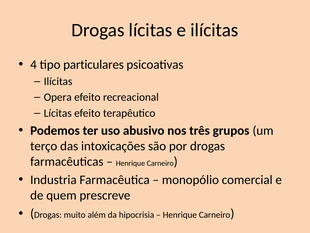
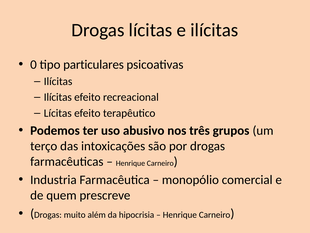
4: 4 -> 0 (33, 64)
Opera: Opera -> Ilícitas (58, 97)
